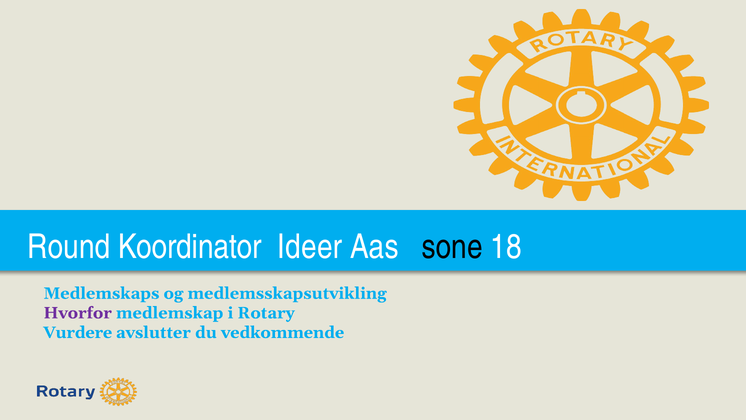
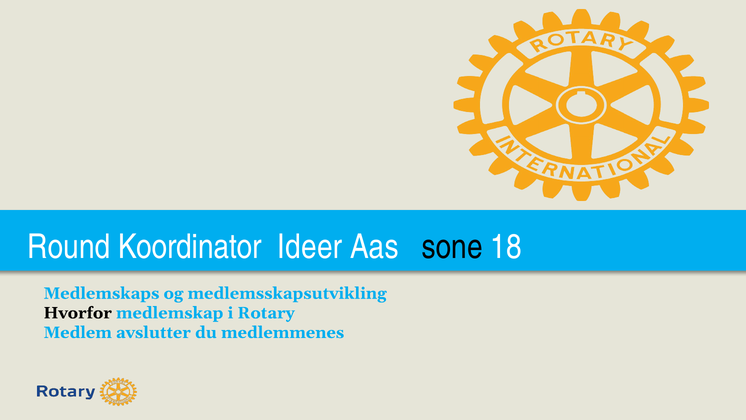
Hvorfor colour: purple -> black (78, 313)
Vurdere: Vurdere -> Medlem (78, 332)
vedkommende: vedkommende -> medlemmenes (283, 332)
